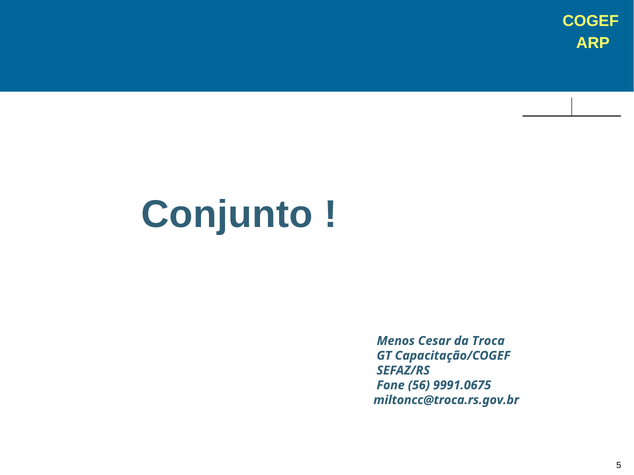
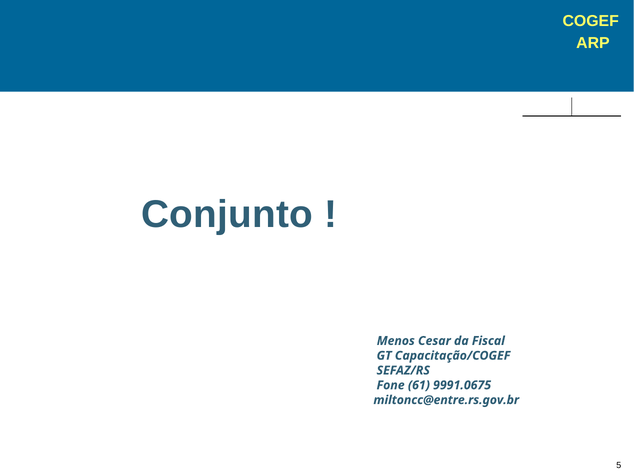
Troca: Troca -> Fiscal (488, 341)
56: 56 -> 61 (419, 386)
miltoncc@troca.rs.gov.br: miltoncc@troca.rs.gov.br -> miltoncc@entre.rs.gov.br (446, 400)
